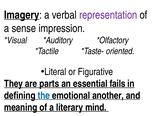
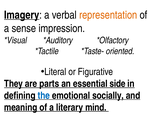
representation colour: purple -> orange (108, 15)
fails: fails -> side (118, 83)
another: another -> socially (108, 95)
